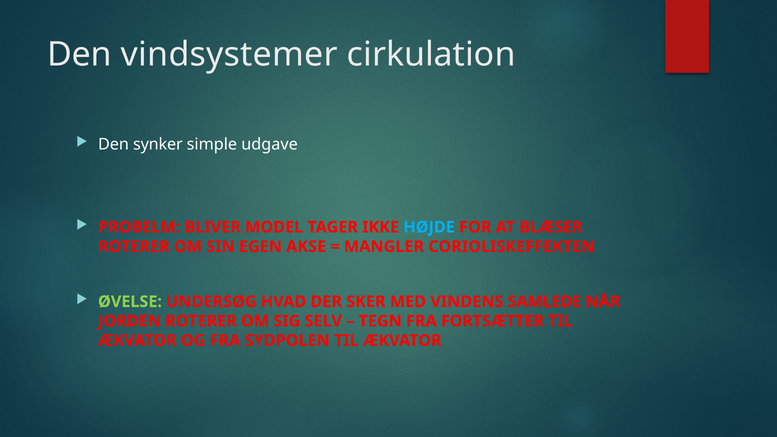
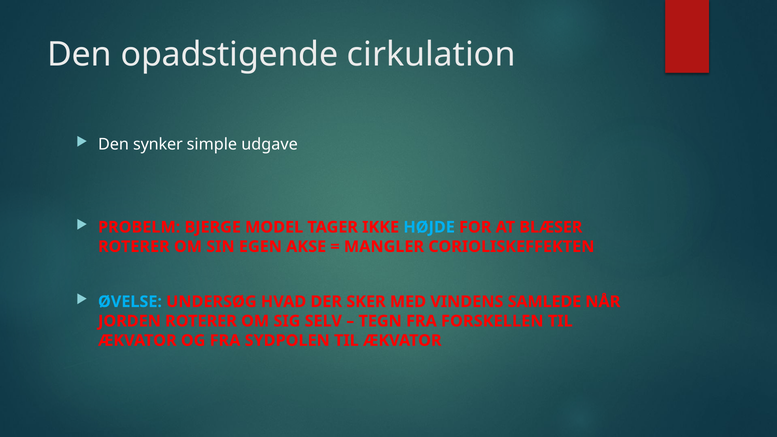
vindsystemer: vindsystemer -> opadstigende (230, 55)
BLIVER: BLIVER -> BJERGE (213, 227)
ØVELSE colour: light green -> light blue (130, 302)
FORTSÆTTER: FORTSÆTTER -> FORSKELLEN (492, 321)
